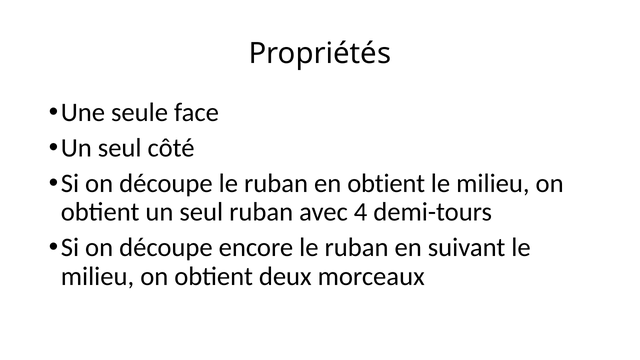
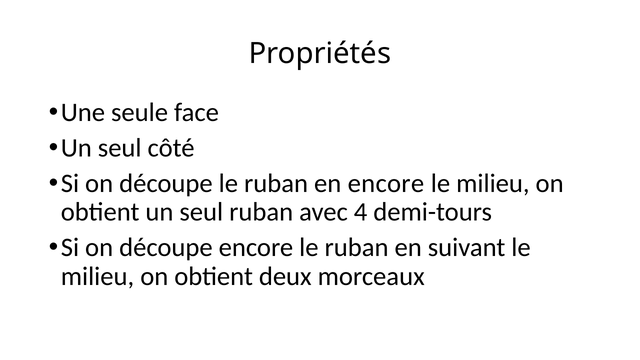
en obtient: obtient -> encore (386, 183)
